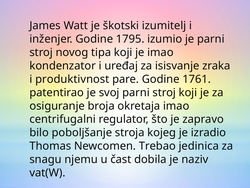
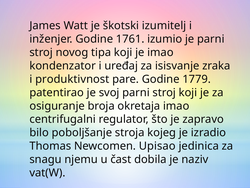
1795: 1795 -> 1761 (130, 39)
1761: 1761 -> 1779 (197, 79)
Trebao: Trebao -> Upisao (157, 146)
